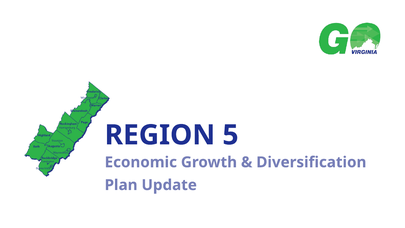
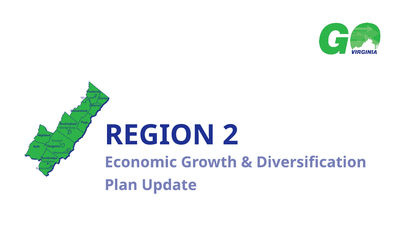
5: 5 -> 2 (230, 135)
